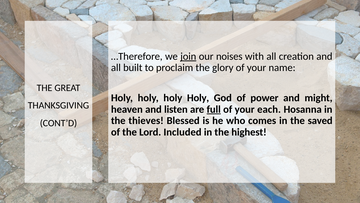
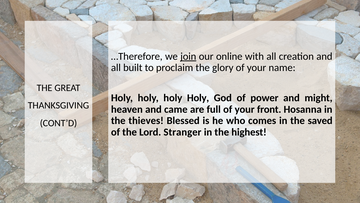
noises: noises -> online (229, 56)
listen: listen -> came (176, 109)
full underline: present -> none (214, 109)
each: each -> front (269, 109)
Included: Included -> Stranger (182, 132)
